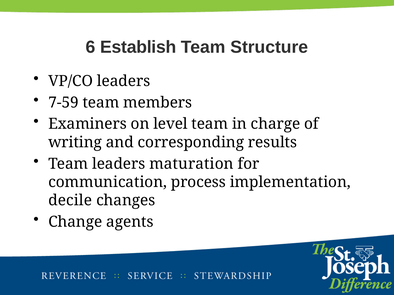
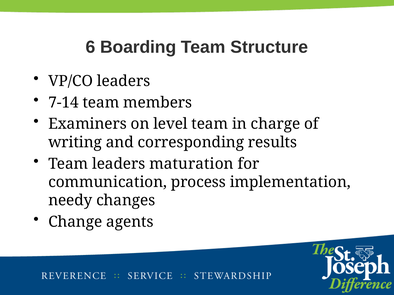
Establish: Establish -> Boarding (138, 47)
7-59: 7-59 -> 7-14 (63, 103)
decile: decile -> needy (70, 201)
